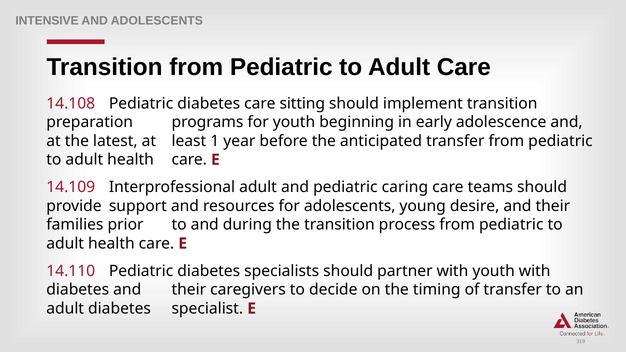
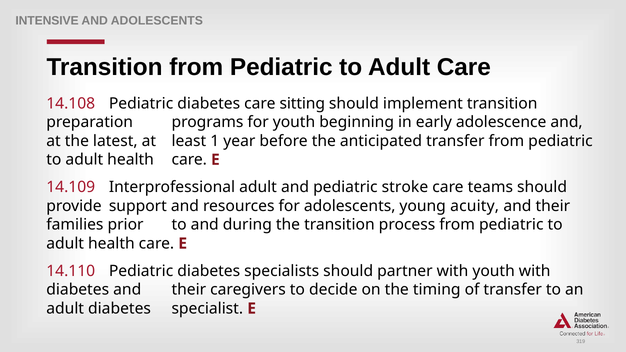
caring: caring -> stroke (405, 187)
desire: desire -> acuity (475, 206)
